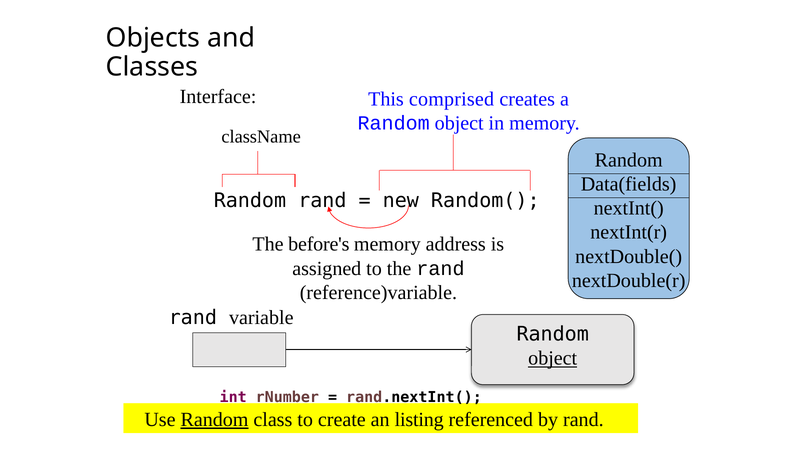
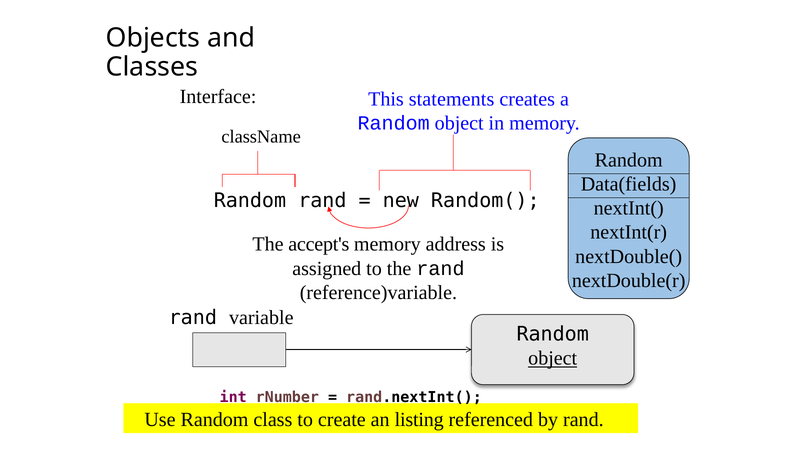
comprised: comprised -> statements (452, 99)
before's: before's -> accept's (319, 244)
Random underline: present -> none (214, 420)
